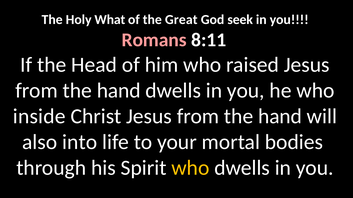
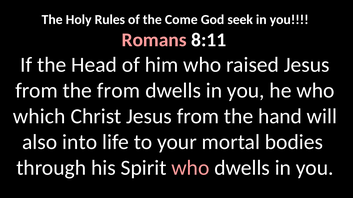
What: What -> Rules (110, 20)
Great: Great -> Come (181, 20)
hand: hand -> from (119, 91)
inside: inside -> which (39, 117)
who colour: yellow -> pink (190, 168)
